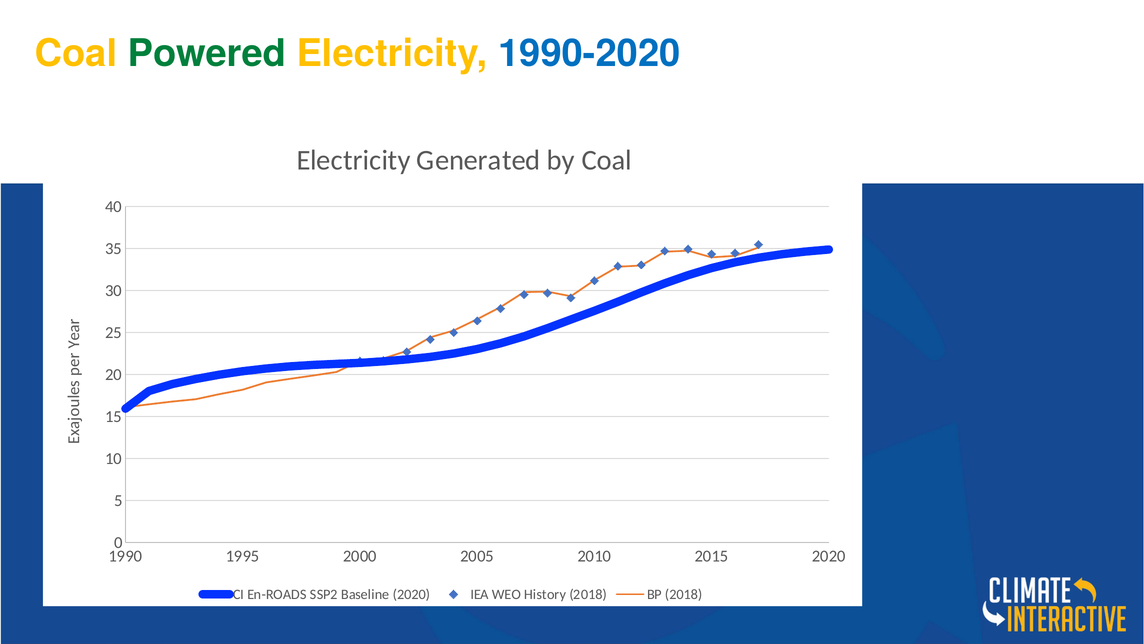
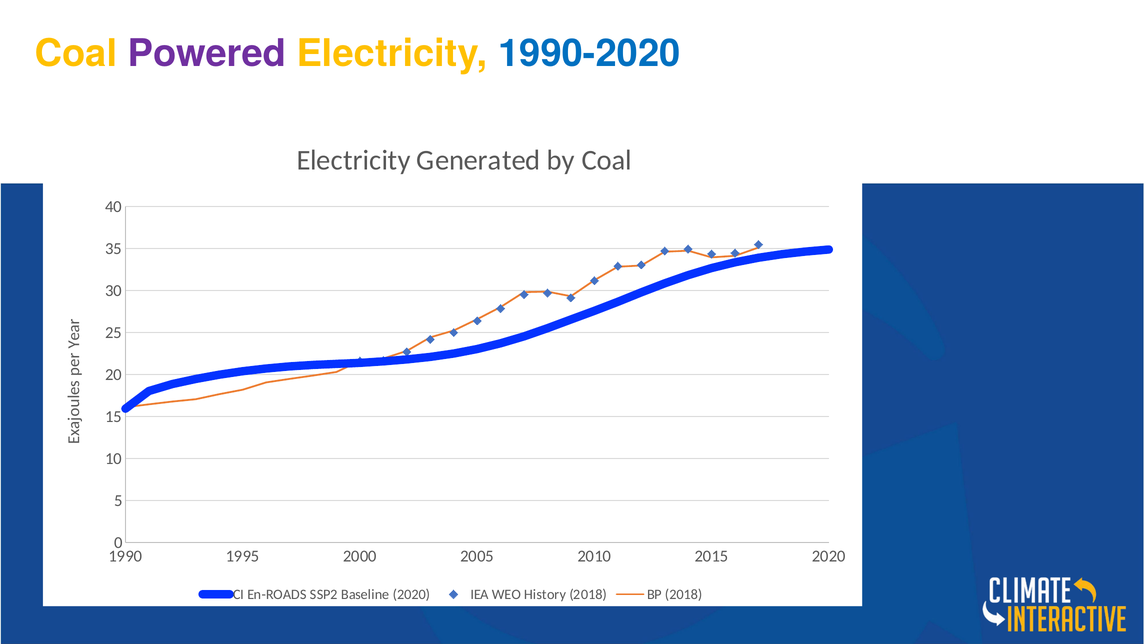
Powered colour: green -> purple (207, 54)
